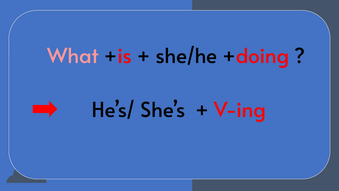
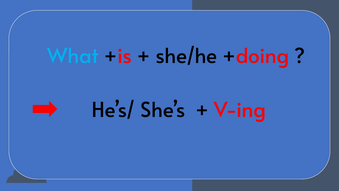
What colour: pink -> light blue (73, 56)
